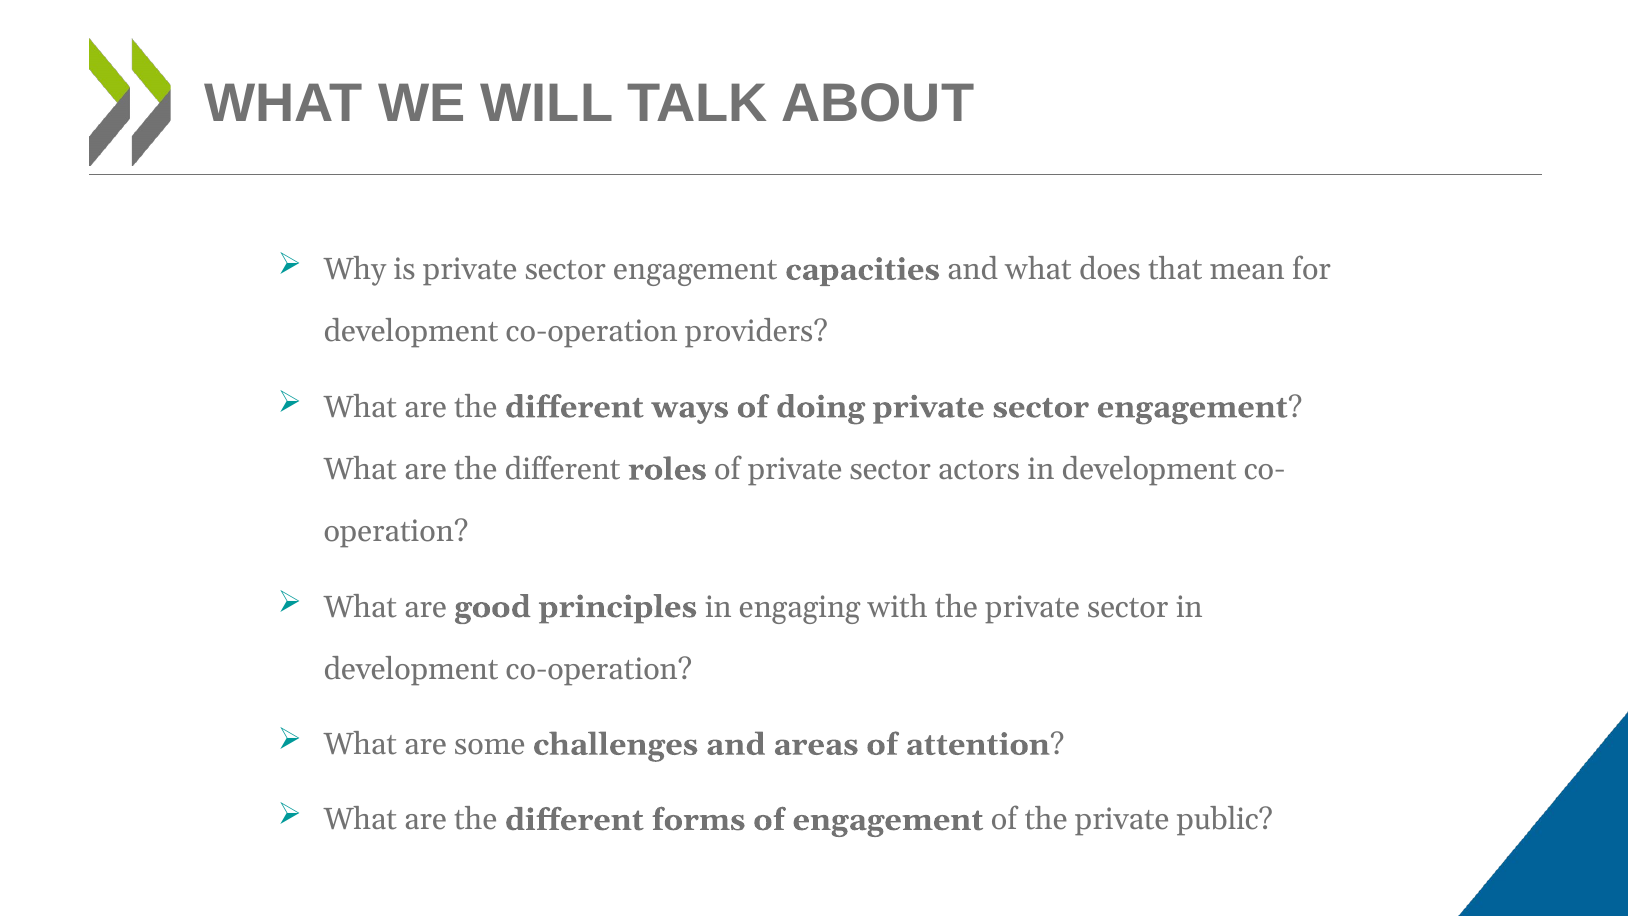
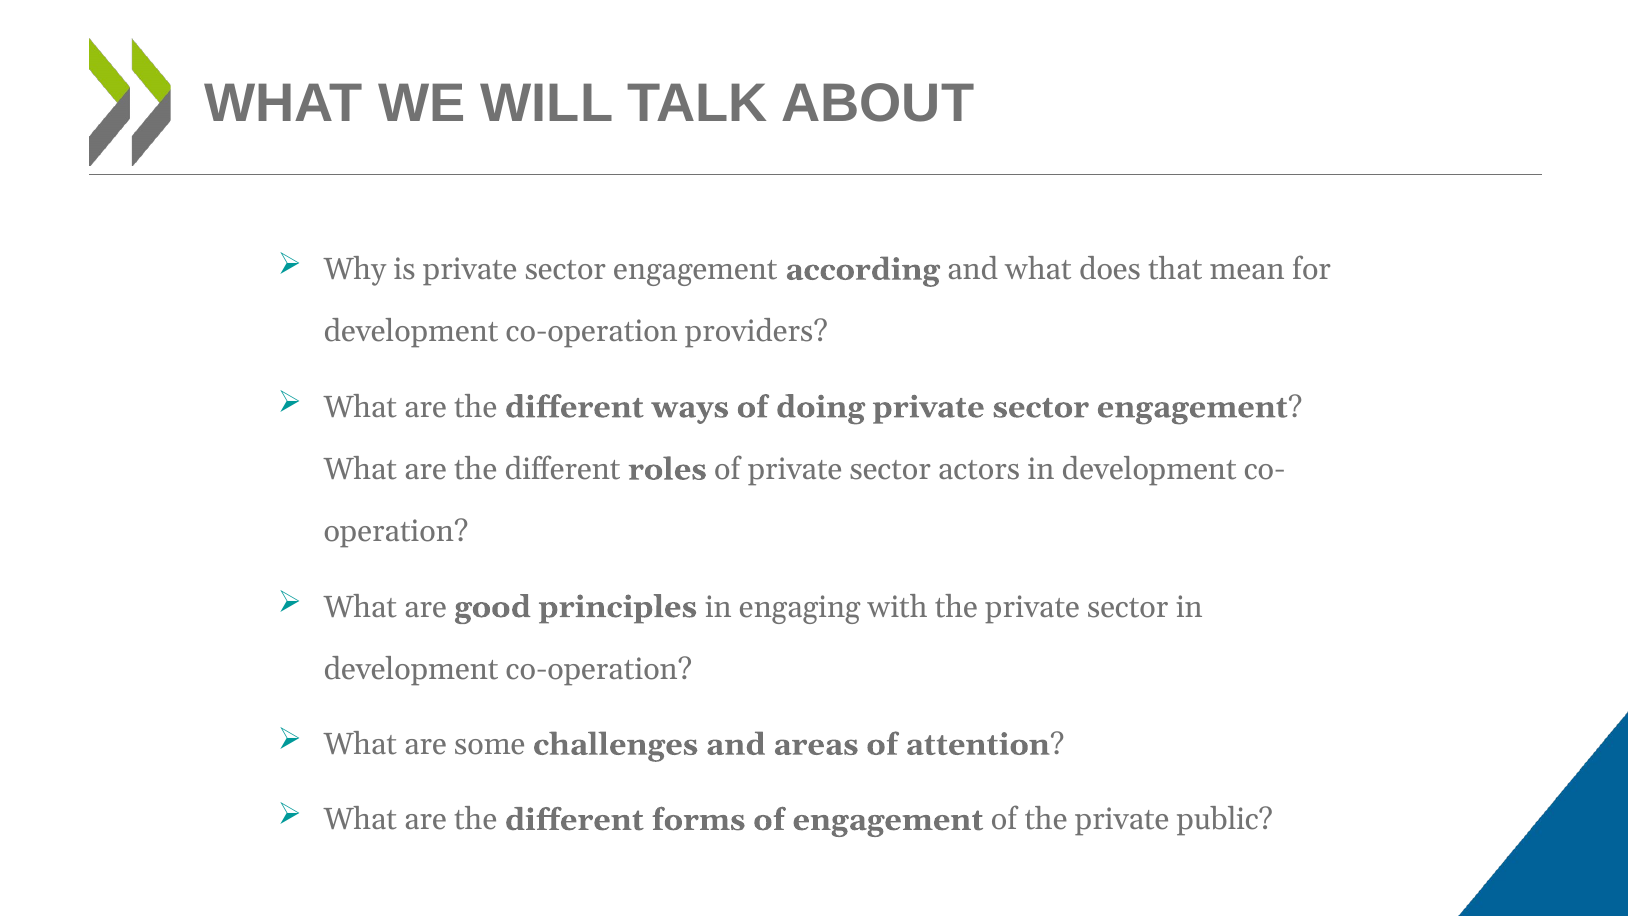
capacities: capacities -> according (863, 270)
